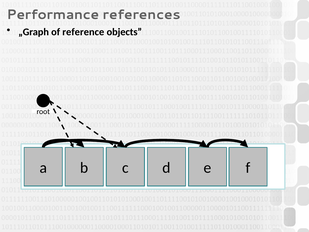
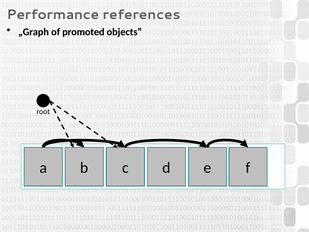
reference: reference -> promoted (83, 32)
